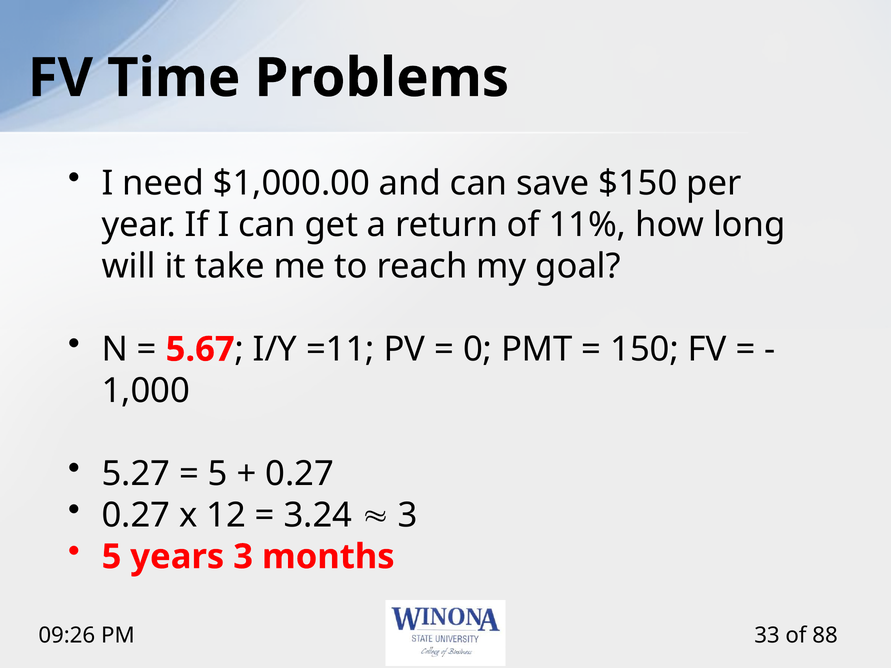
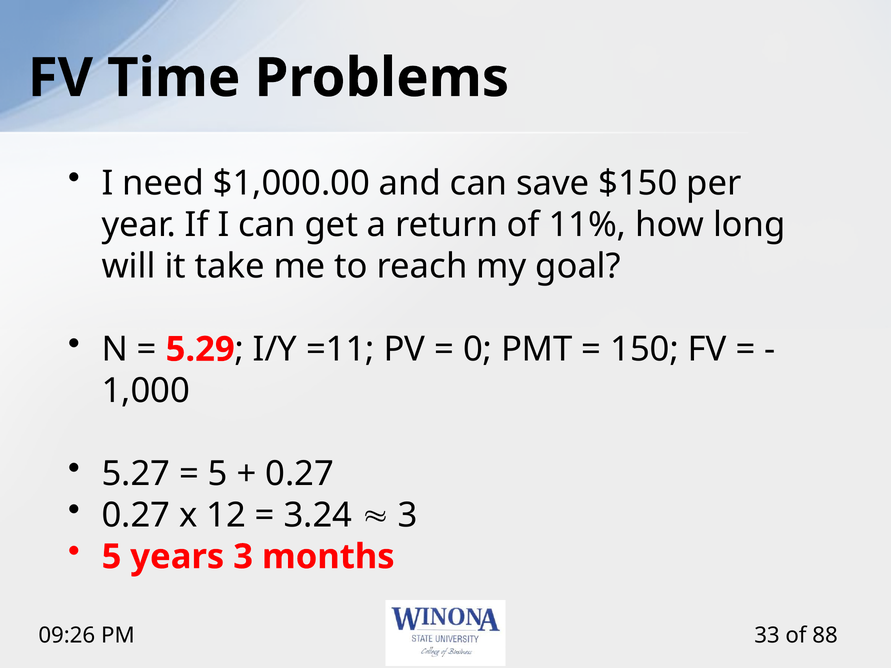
5.67: 5.67 -> 5.29 (200, 349)
